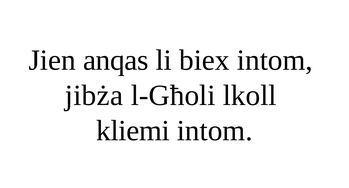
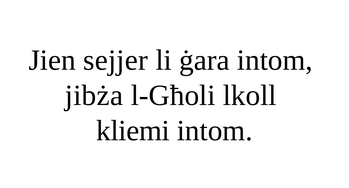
anqas: anqas -> sejjer (116, 60)
biex: biex -> ġara (204, 60)
